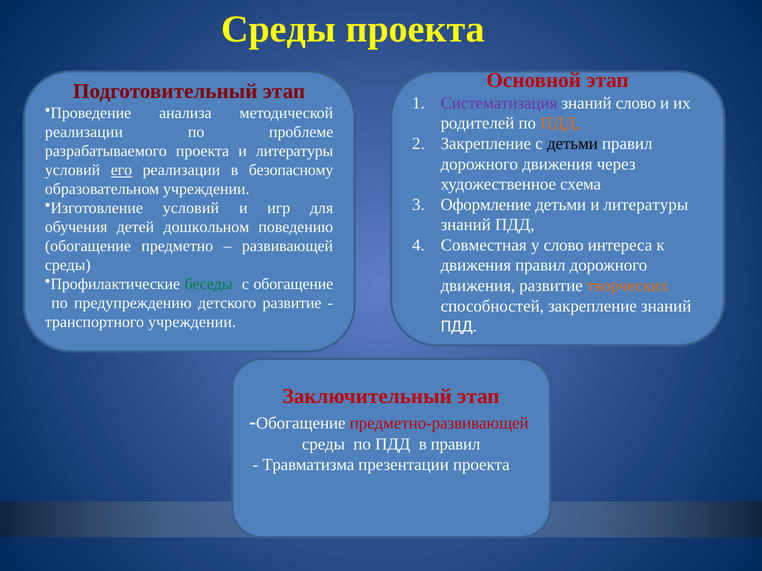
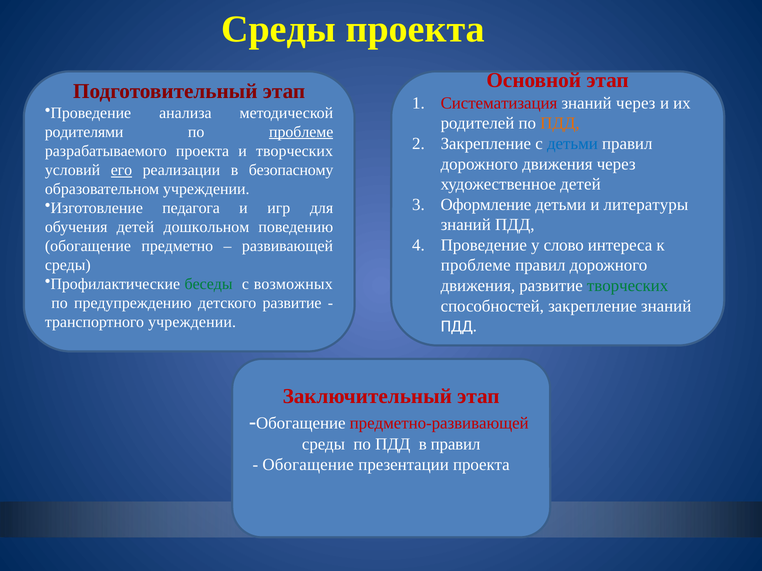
Систематизация colour: purple -> red (499, 103)
знаний слово: слово -> через (636, 103)
реализации: реализации -> родителями (84, 132)
проблеме underline: none -> present (301, 132)
детьми colour: black -> blue (572, 144)
проекта и литературы: литературы -> творческих (294, 151)
художественное схема: схема -> детей (580, 184)
Изготовление условий: условий -> педагога (191, 208)
Совместная: Совместная -> Проведение (484, 245)
движения: движения -> проблеме (476, 266)
с обогащение: обогащение -> возможных (293, 284)
творческих colour: orange -> green (628, 286)
Травматизма: Травматизма -> Обогащение (308, 465)
